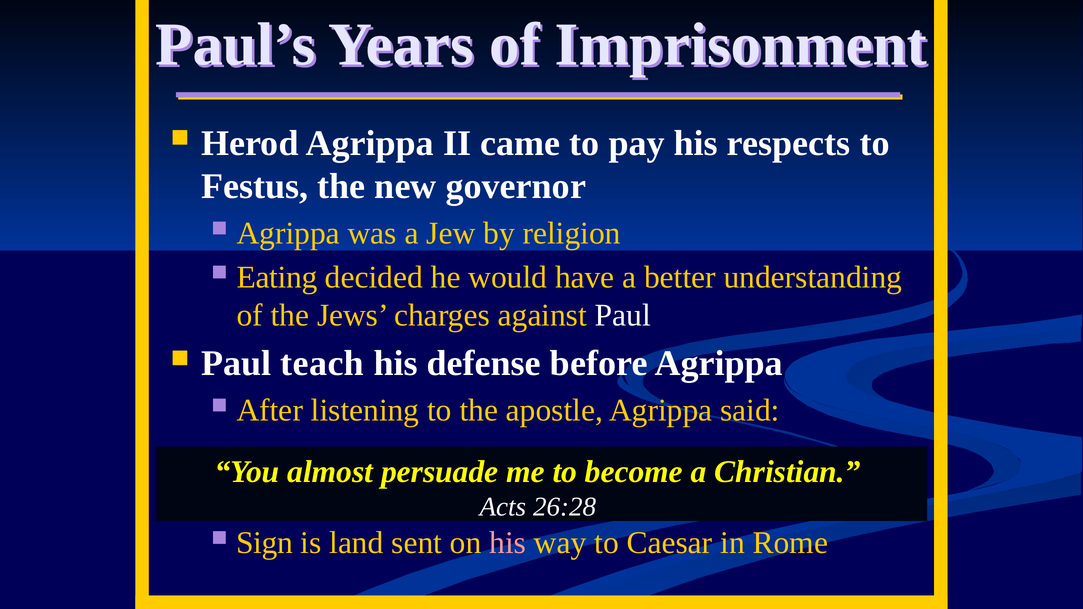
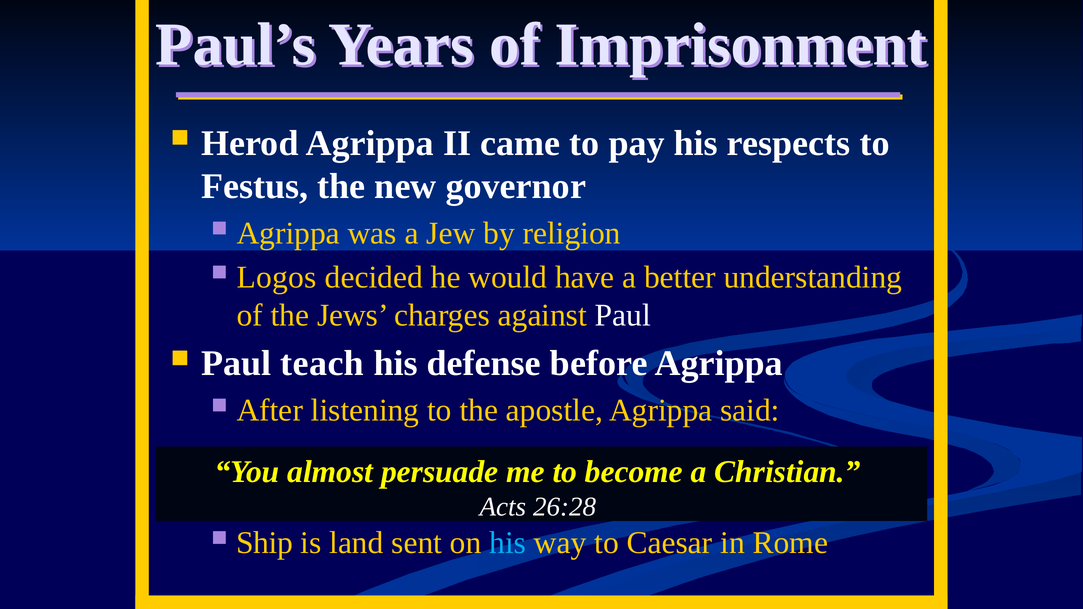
Eating: Eating -> Logos (277, 278)
Sign: Sign -> Ship (265, 543)
his colour: pink -> light blue (508, 543)
